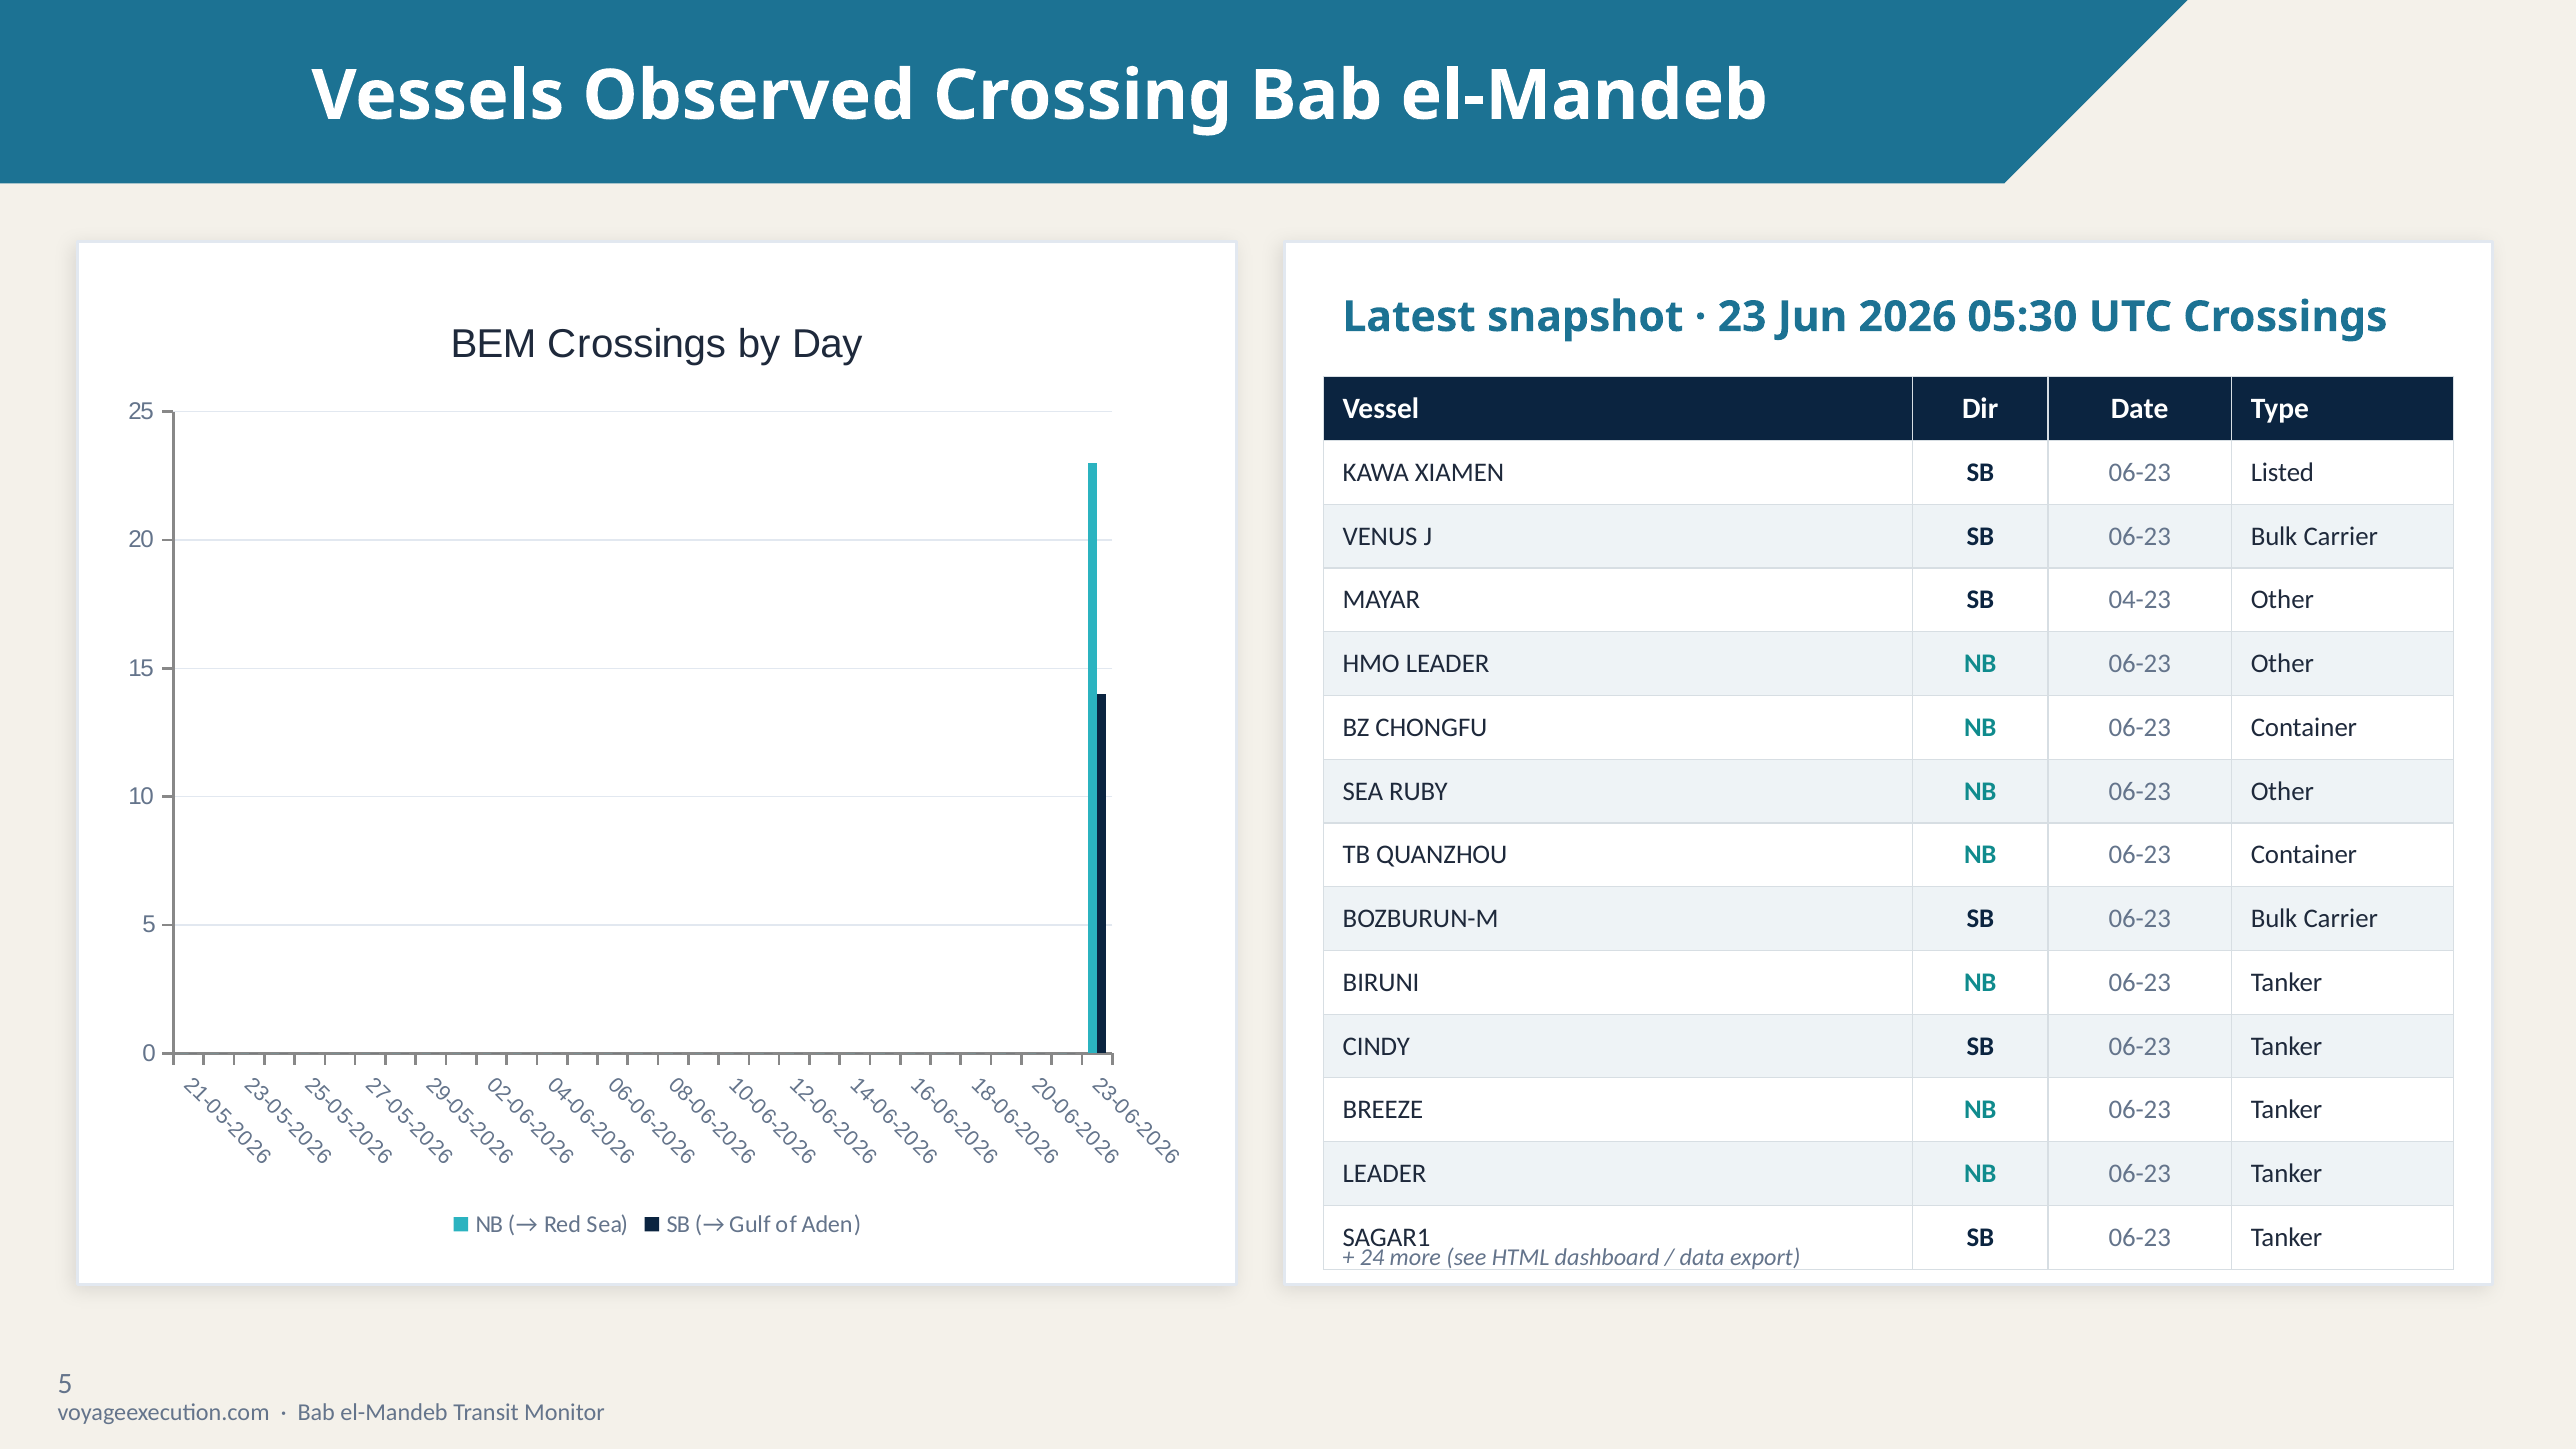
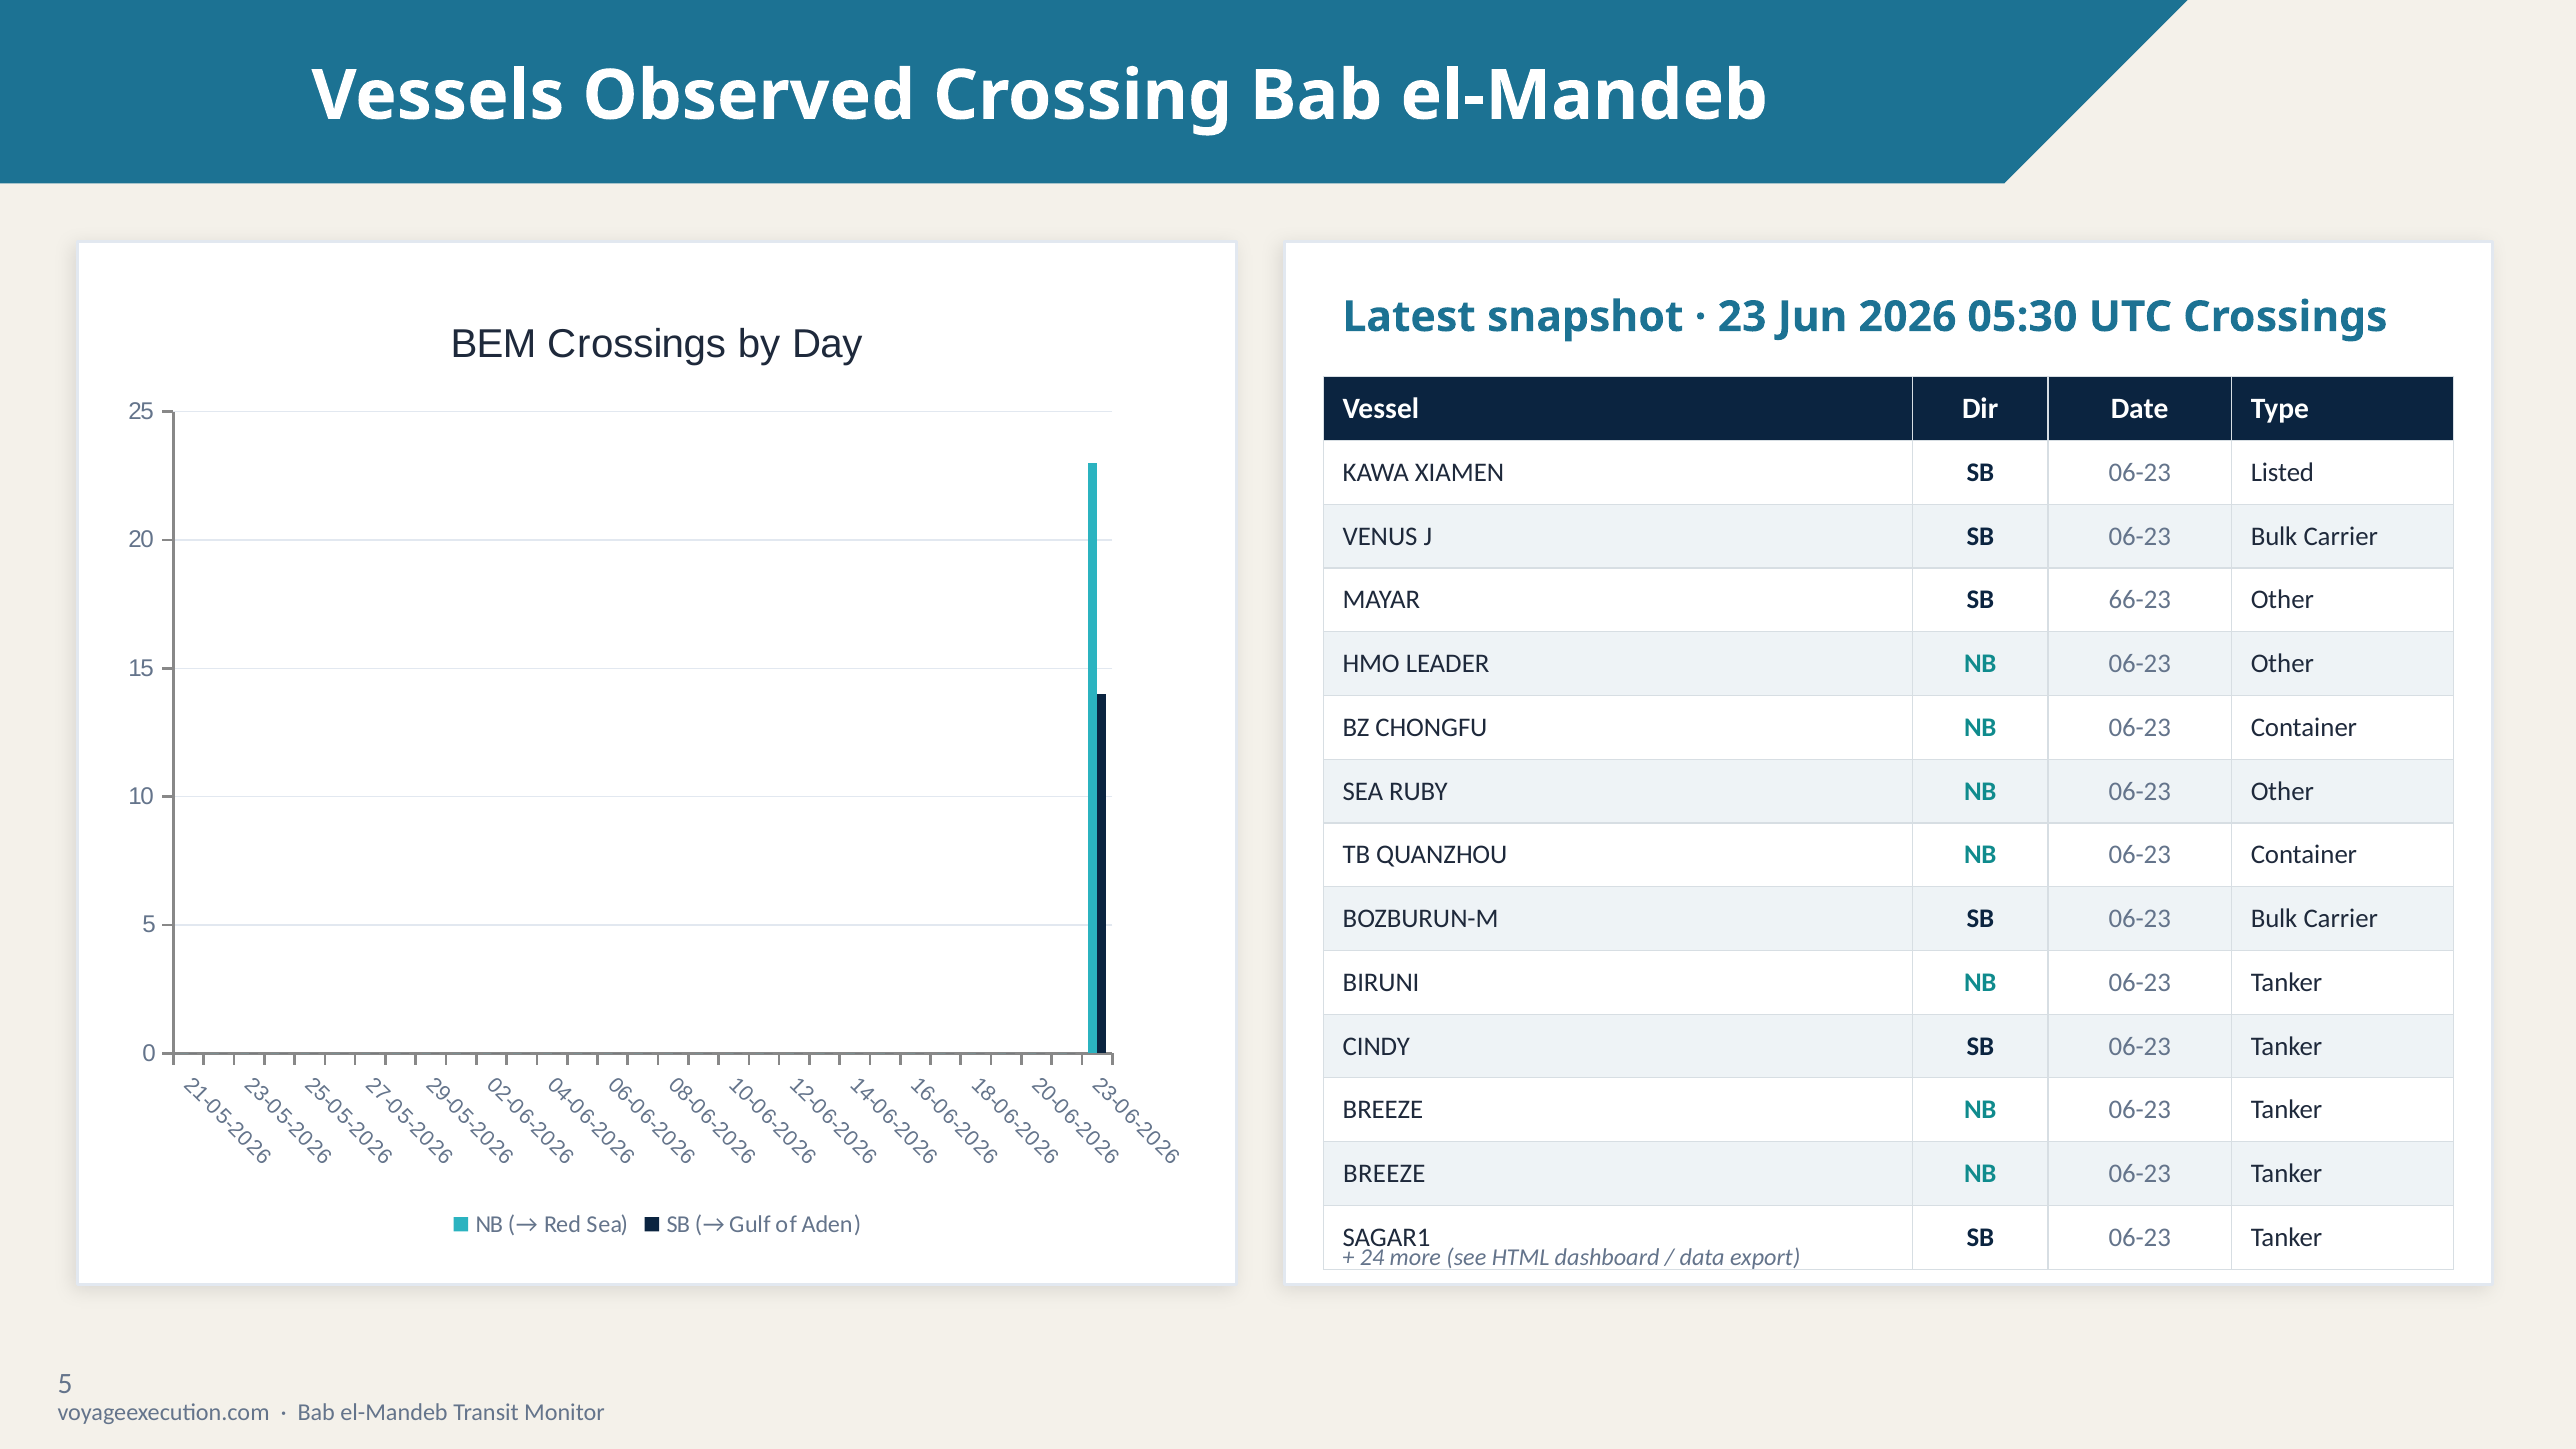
04-23: 04-23 -> 66-23 (2140, 600)
LEADER: LEADER -> BREEZE (1384, 1174)
